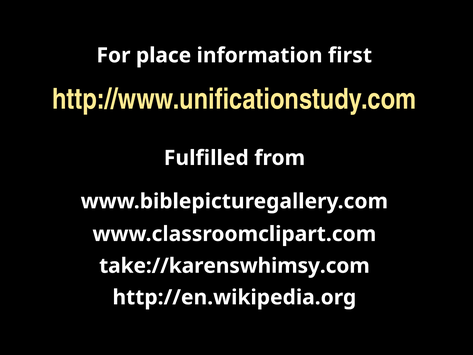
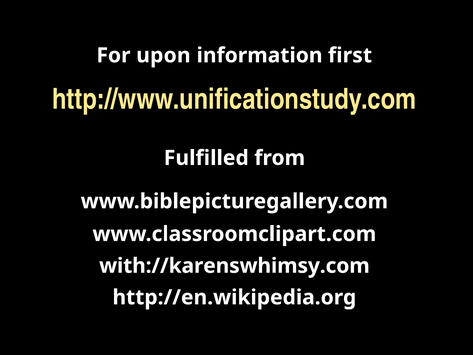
place: place -> upon (163, 55)
take://karenswhimsy.com: take://karenswhimsy.com -> with://karenswhimsy.com (234, 266)
